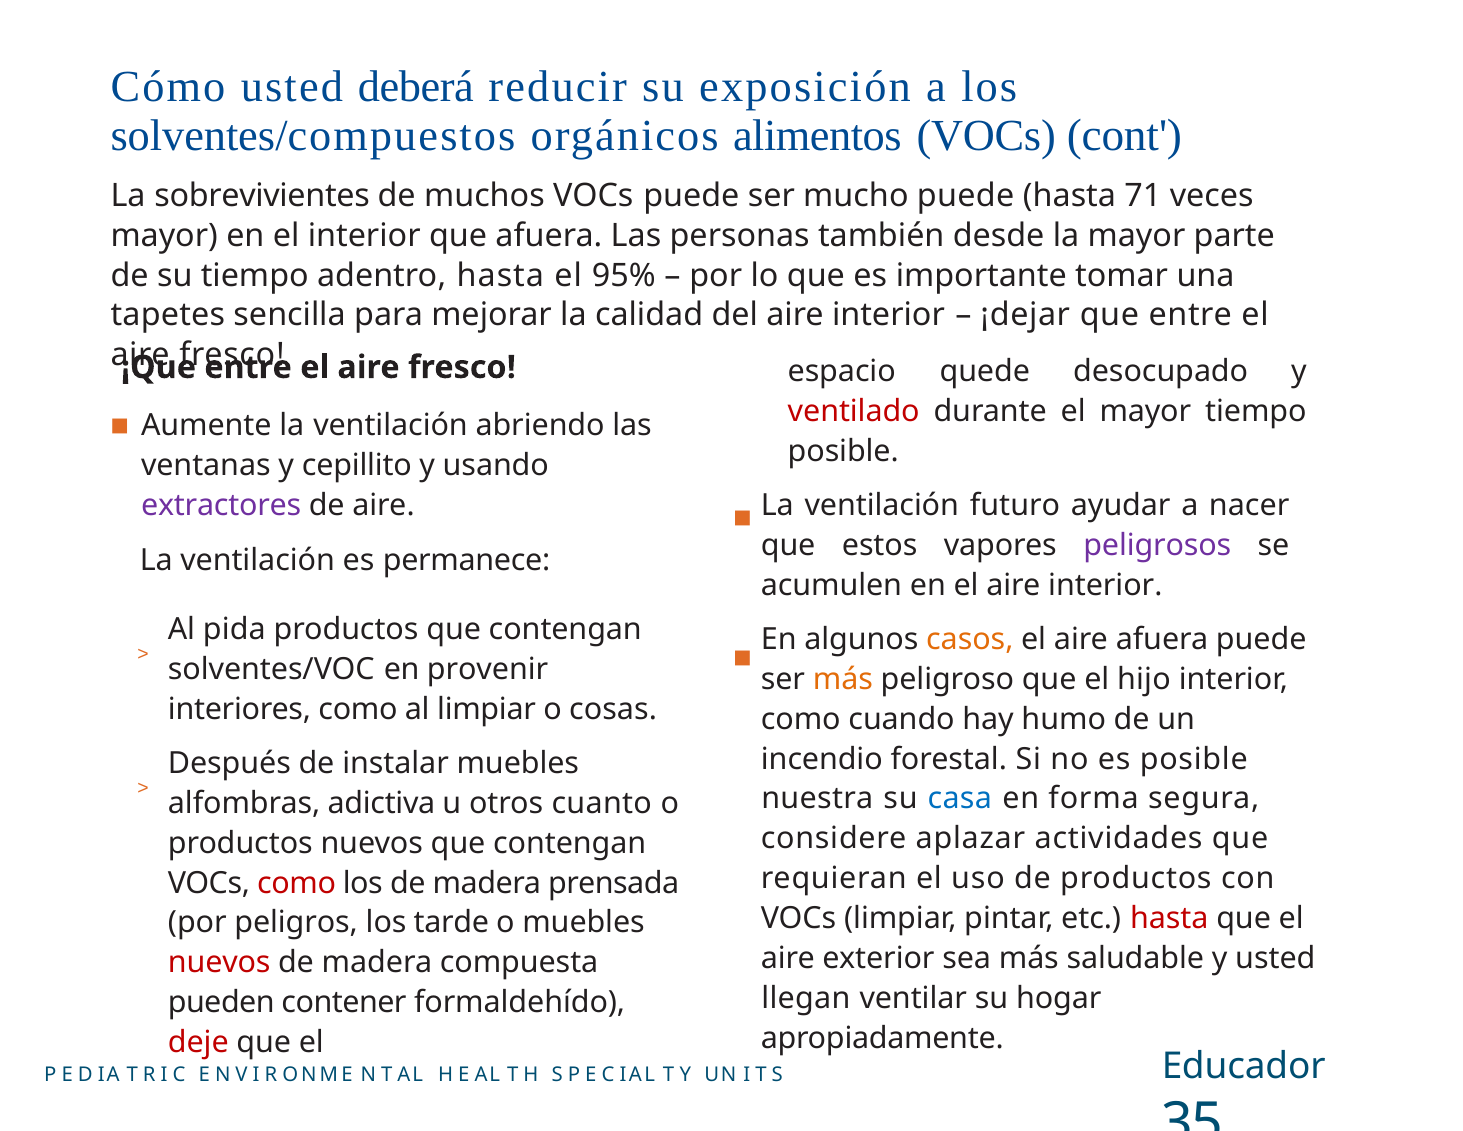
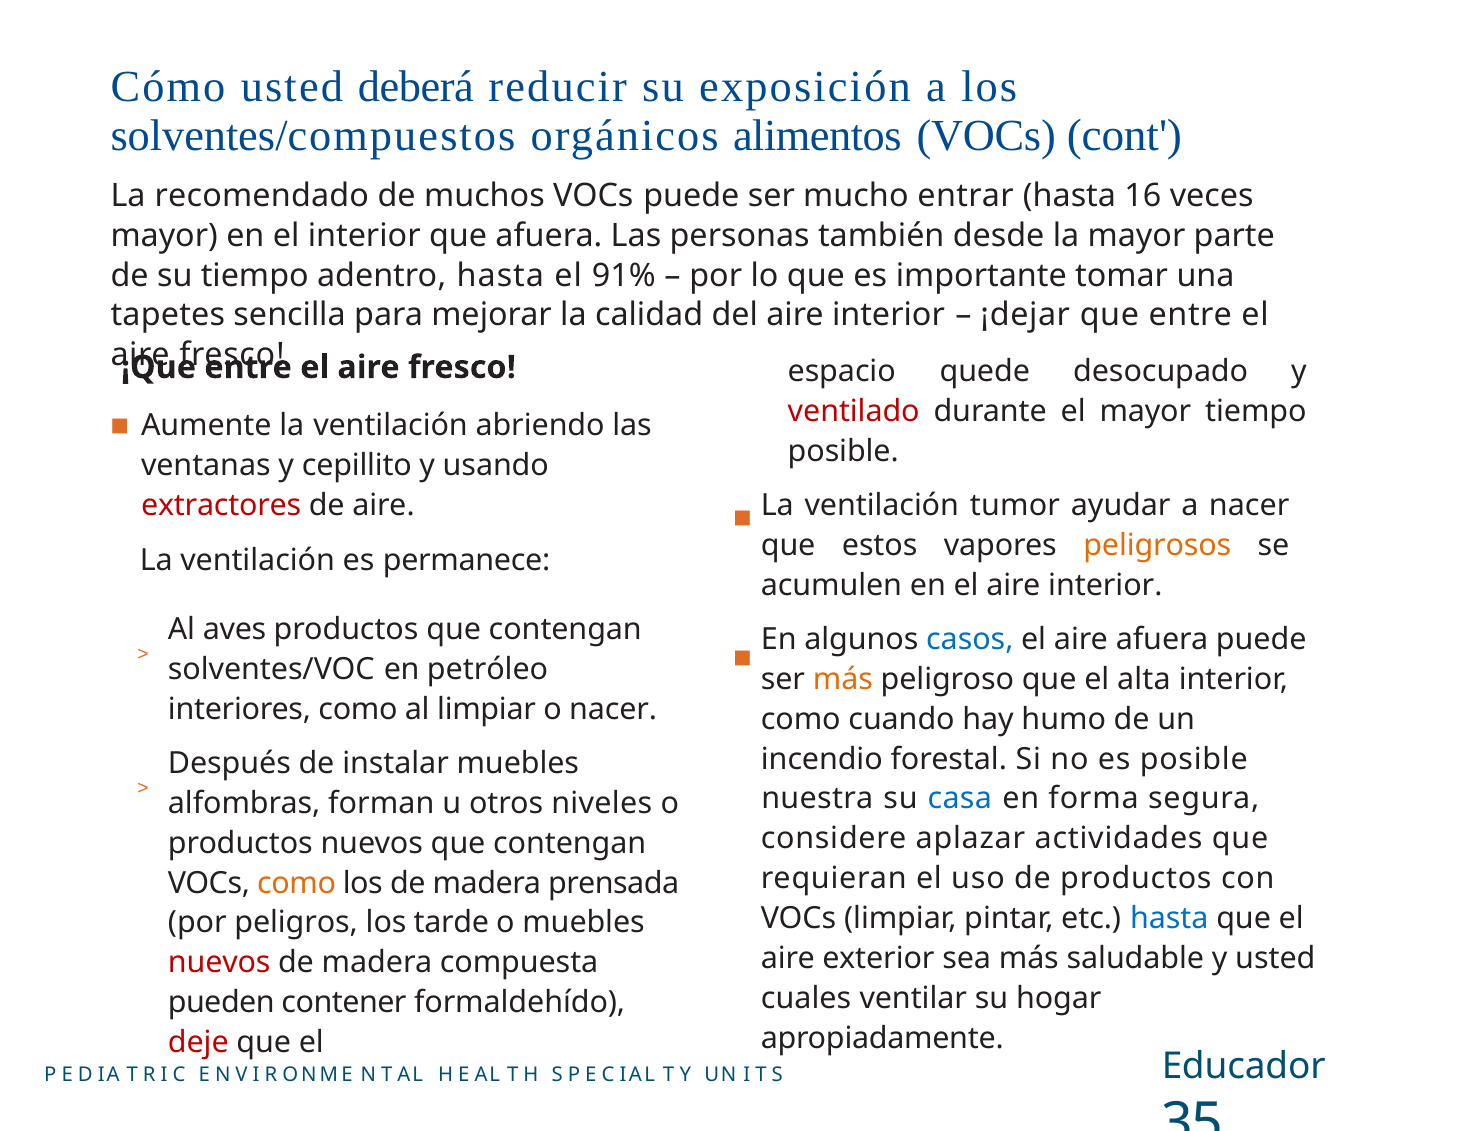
sobrevivientes: sobrevivientes -> recomendado (262, 195)
mucho puede: puede -> entrar (966, 195)
71: 71 -> 16 (1143, 195)
95%: 95% -> 91% (624, 275)
extractores colour: purple -> red (221, 505)
futuro: futuro -> tumor (1015, 505)
peligrosos colour: purple -> orange (1157, 545)
pida: pida -> aves (235, 629)
casos colour: orange -> blue (970, 639)
provenir: provenir -> petróleo (488, 669)
hijo: hijo -> alta (1144, 679)
o cosas: cosas -> nacer (613, 709)
adictiva: adictiva -> forman (381, 803)
cuanto: cuanto -> niveles (602, 803)
como colour: red -> orange (297, 883)
hasta colour: red -> blue (1169, 918)
llegan: llegan -> cuales (806, 998)
